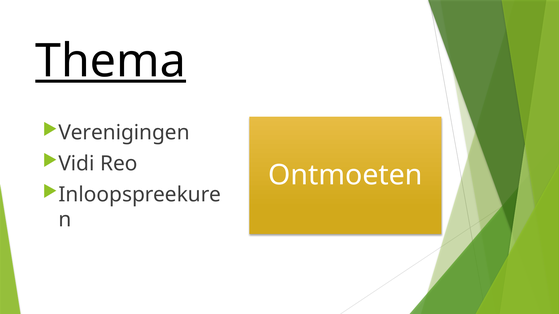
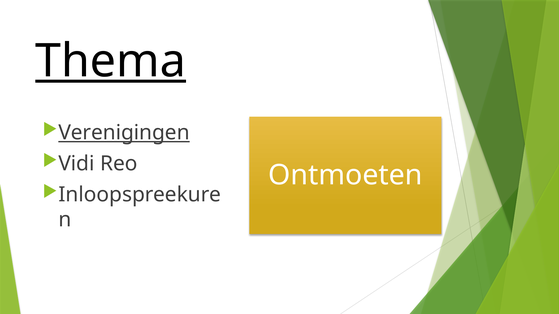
Verenigingen underline: none -> present (124, 133)
